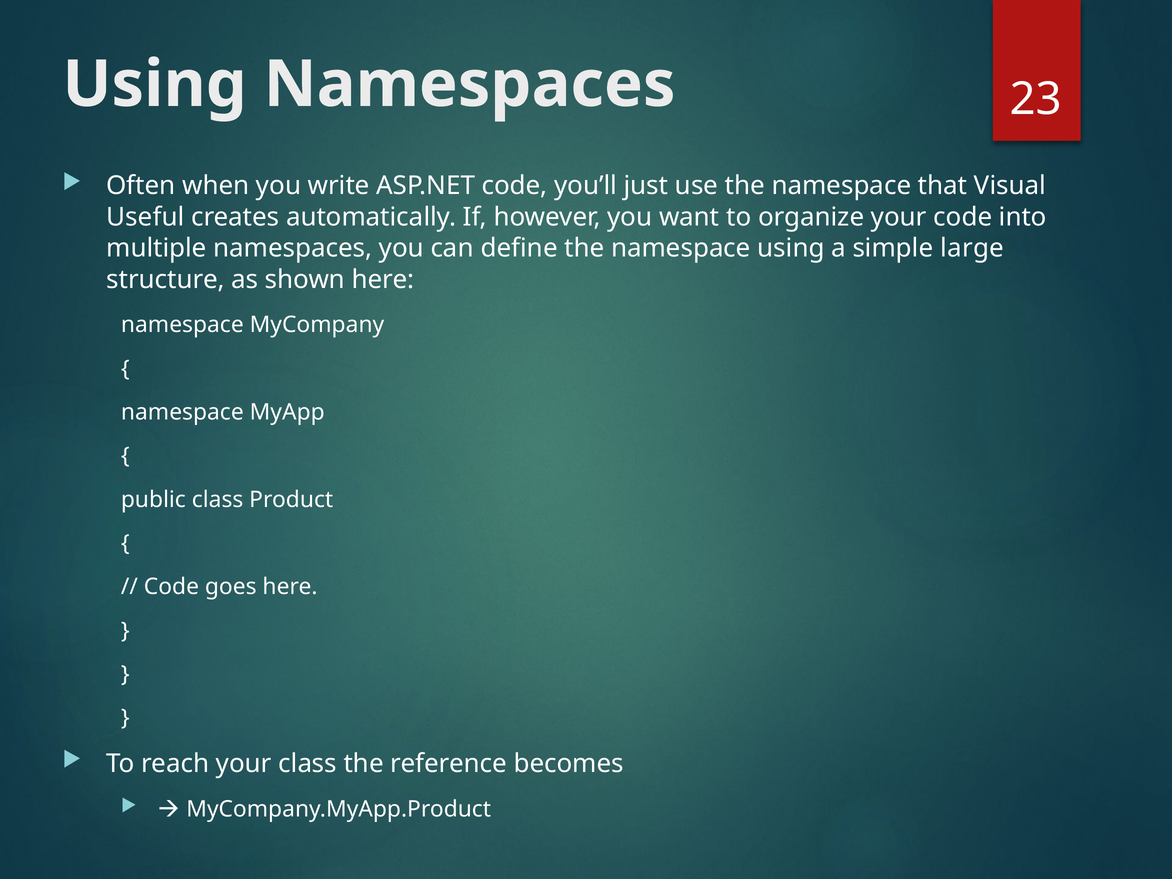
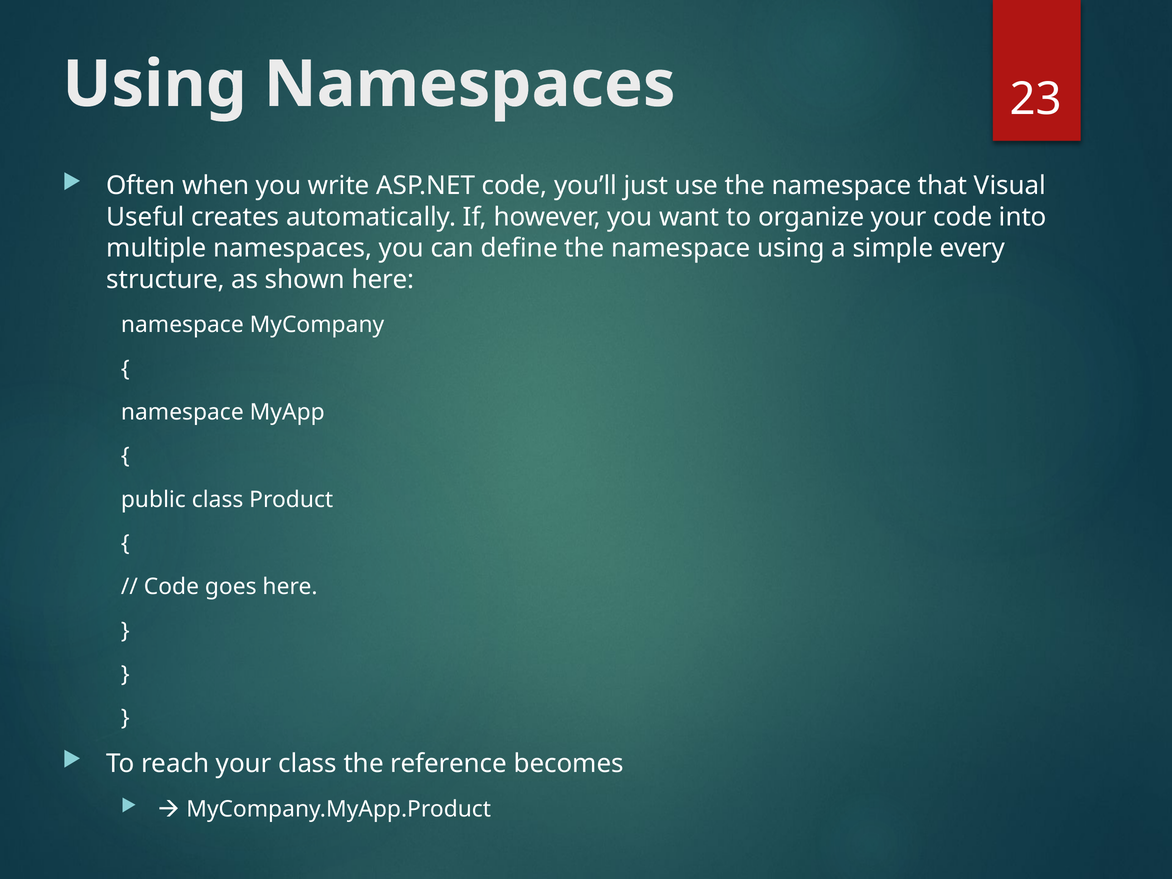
large: large -> every (972, 248)
